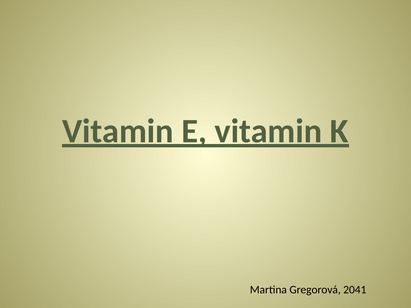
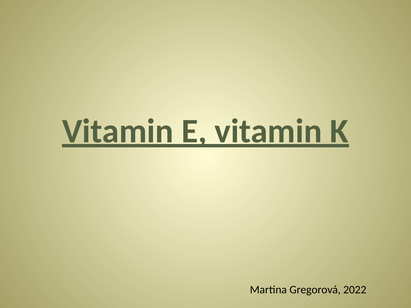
2041: 2041 -> 2022 (355, 290)
